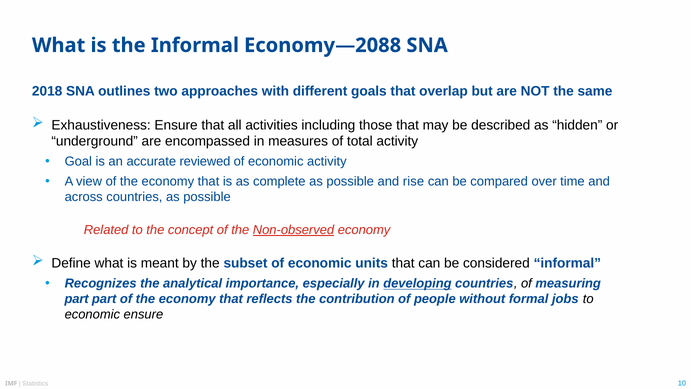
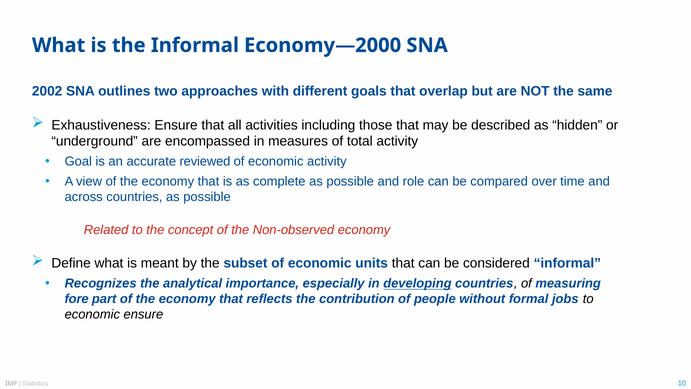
Economy—2088: Economy—2088 -> Economy—2000 (323, 45)
2018: 2018 -> 2002 (47, 91)
rise: rise -> role (414, 181)
Non-observed underline: present -> none (293, 230)
part: part -> fore (77, 299)
